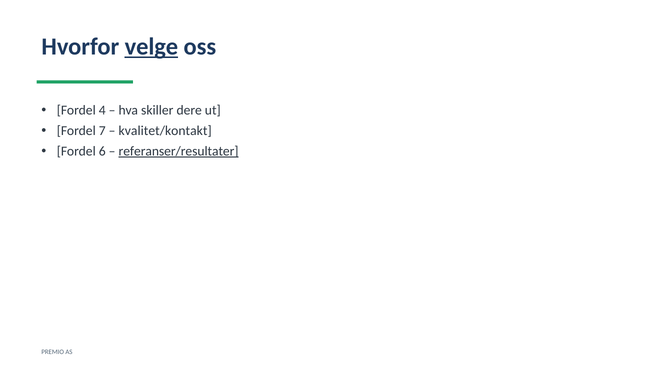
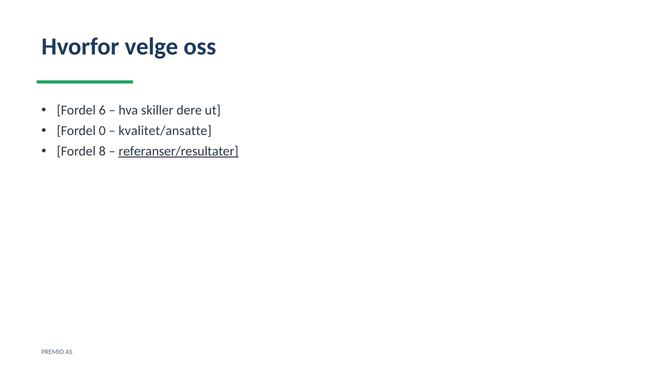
velge underline: present -> none (151, 47)
4: 4 -> 6 (102, 110)
7: 7 -> 0 (102, 131)
kvalitet/kontakt: kvalitet/kontakt -> kvalitet/ansatte (165, 131)
6: 6 -> 8 (102, 151)
